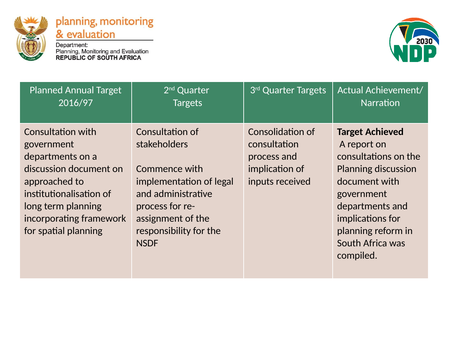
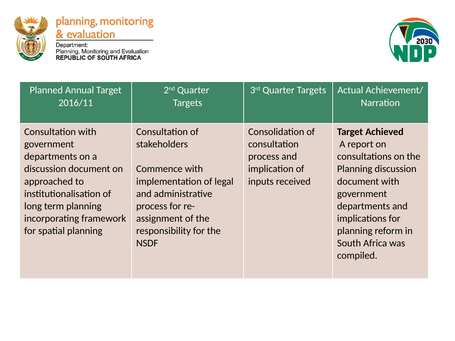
2016/97: 2016/97 -> 2016/11 (76, 103)
